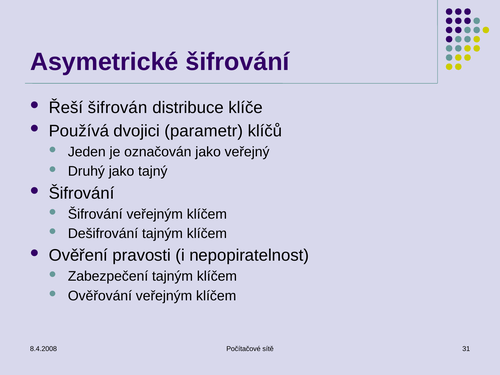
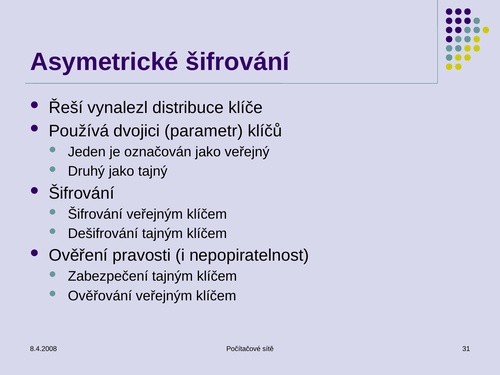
šifrován: šifrován -> vynalezl (118, 108)
